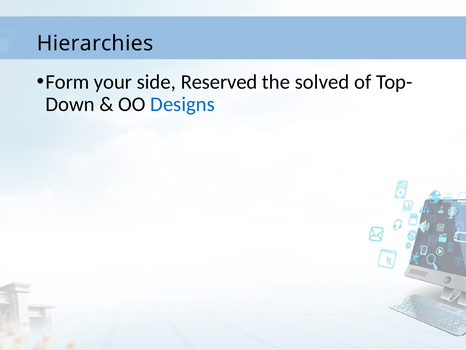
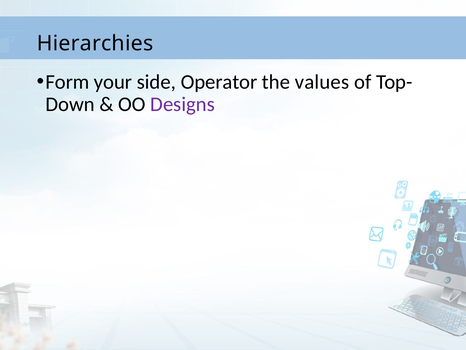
Reserved: Reserved -> Operator (219, 82)
solved: solved -> values (322, 82)
Designs colour: blue -> purple (183, 104)
